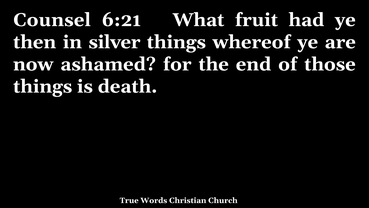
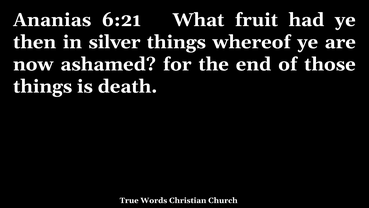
Counsel: Counsel -> Ananias (52, 20)
